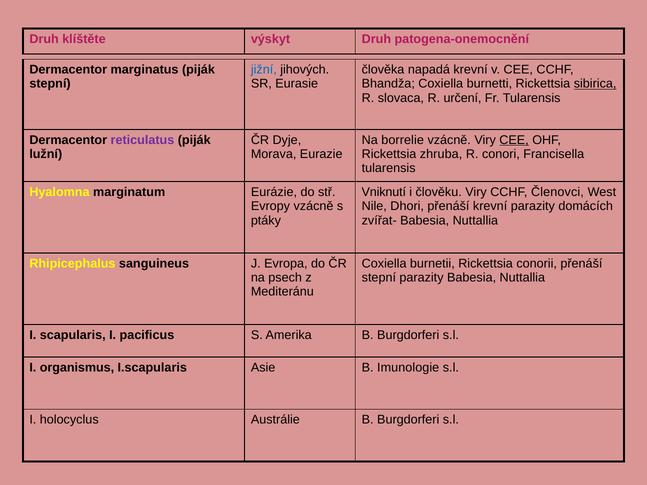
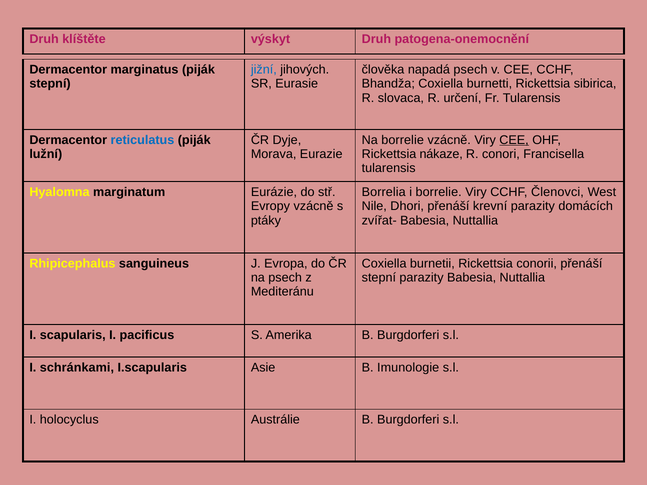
napadá krevní: krevní -> psech (471, 70)
sibirica underline: present -> none (595, 84)
reticulatus colour: purple -> blue (142, 140)
zhruba: zhruba -> nákaze (441, 154)
Vniknutí: Vniknutí -> Borrelia (384, 192)
i člověku: člověku -> borrelie (439, 192)
organismus: organismus -> schránkami (77, 368)
